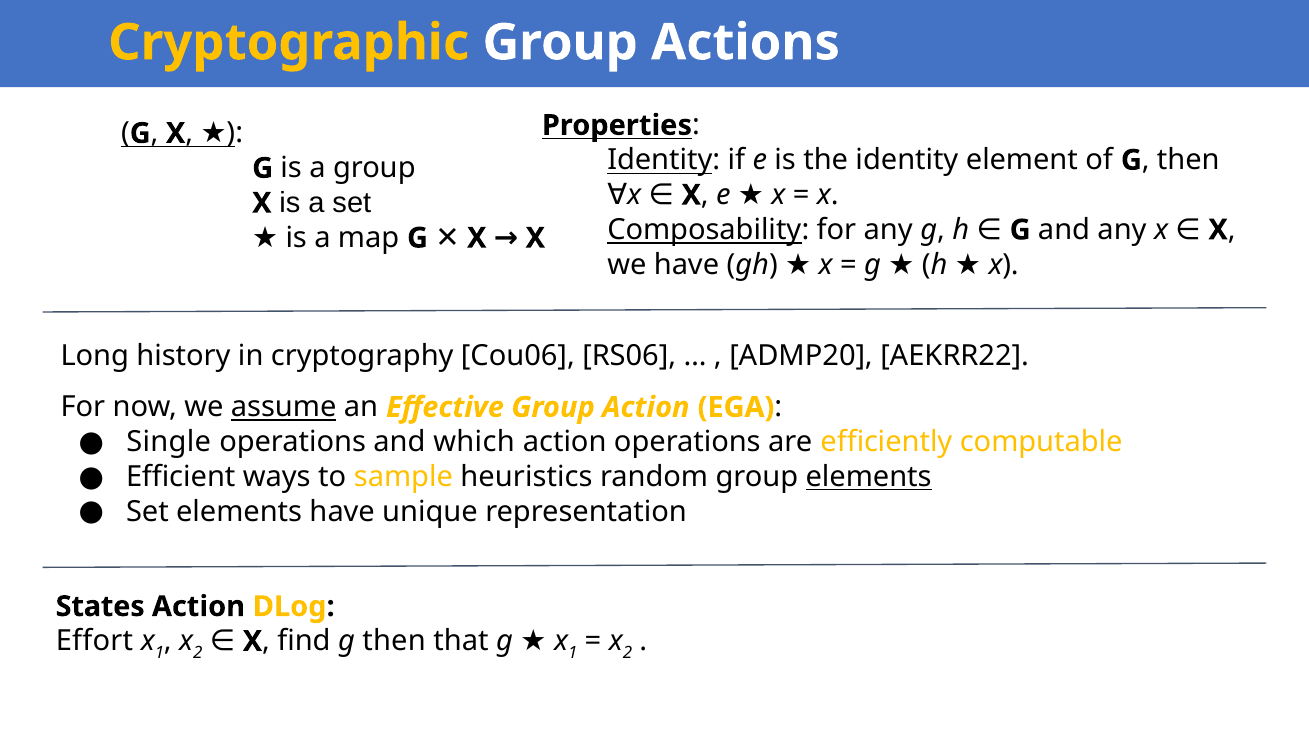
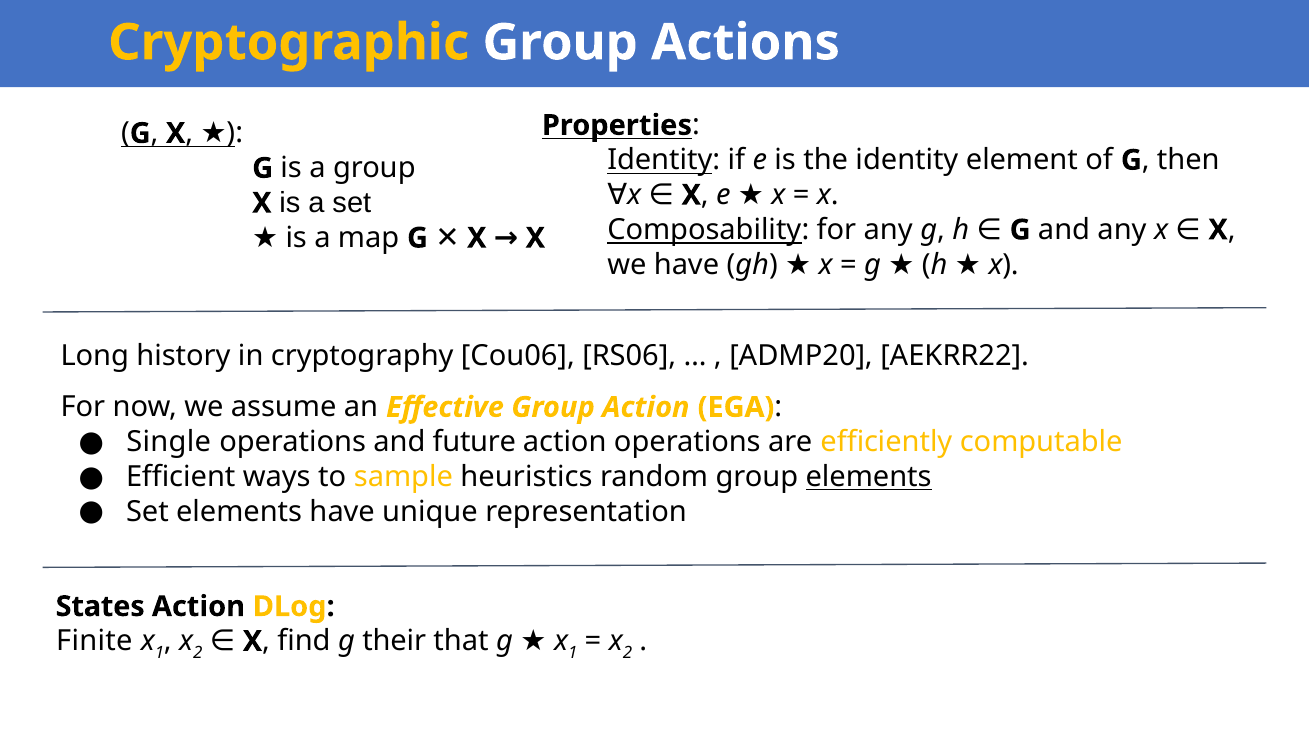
assume underline: present -> none (284, 407)
which: which -> future (474, 442)
Effort: Effort -> Finite (94, 642)
find g then: then -> their (394, 642)
